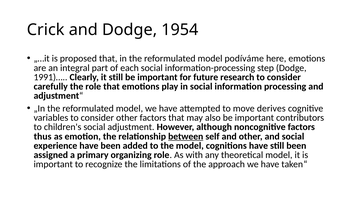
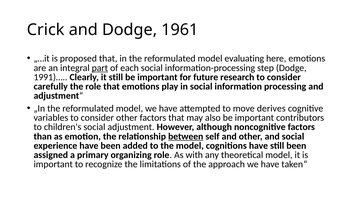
1954: 1954 -> 1961 (180, 30)
podíváme: podíváme -> evaluating (244, 59)
part underline: none -> present (100, 68)
thus: thus -> than (43, 136)
